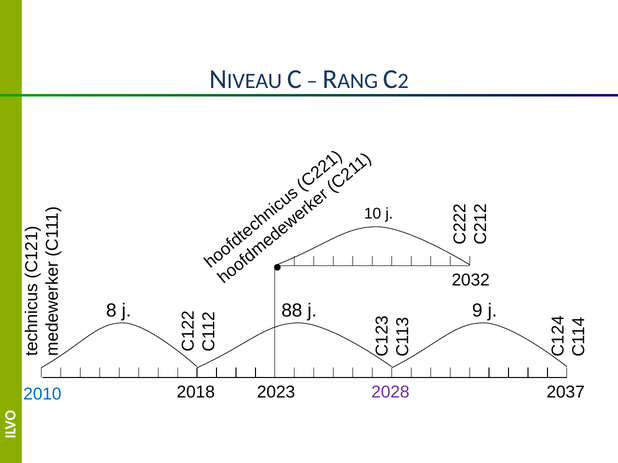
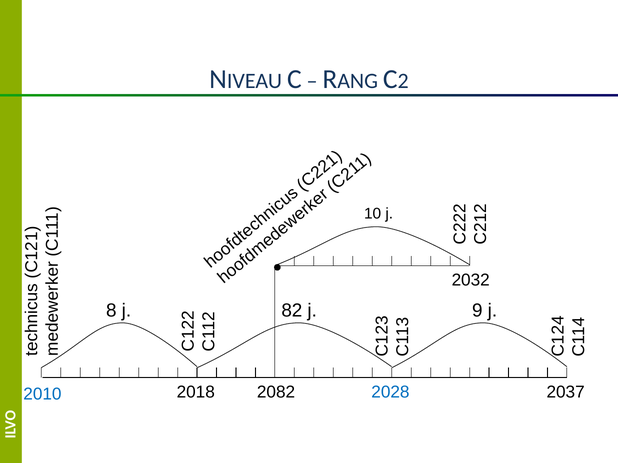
88: 88 -> 82 (292, 311)
2023: 2023 -> 2082 (276, 392)
2028 colour: purple -> blue (390, 392)
